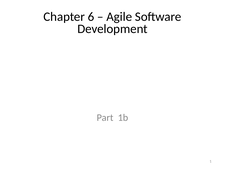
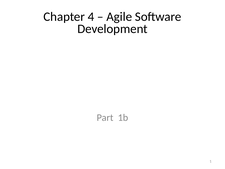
6: 6 -> 4 (91, 17)
